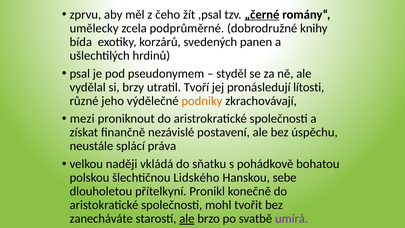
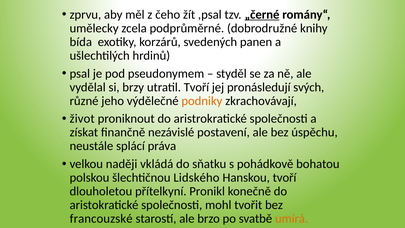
lítosti: lítosti -> svých (309, 87)
mezi: mezi -> život (82, 119)
Hanskou sebe: sebe -> tvoří (285, 178)
zanecháváte: zanecháváte -> francouzské (101, 219)
ale underline: present -> none (187, 219)
umírá colour: purple -> orange (292, 219)
